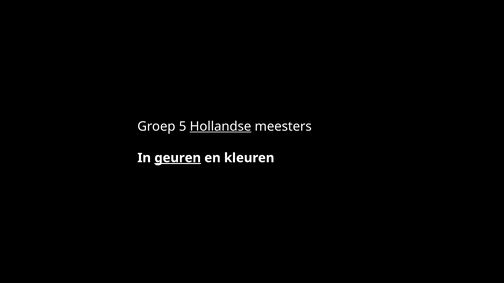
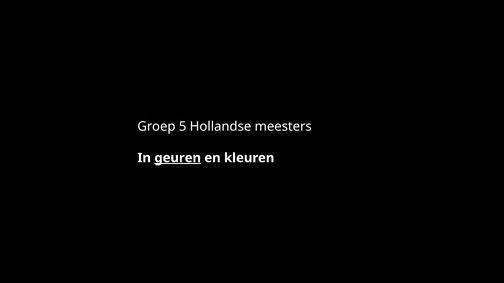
Hollandse underline: present -> none (221, 127)
